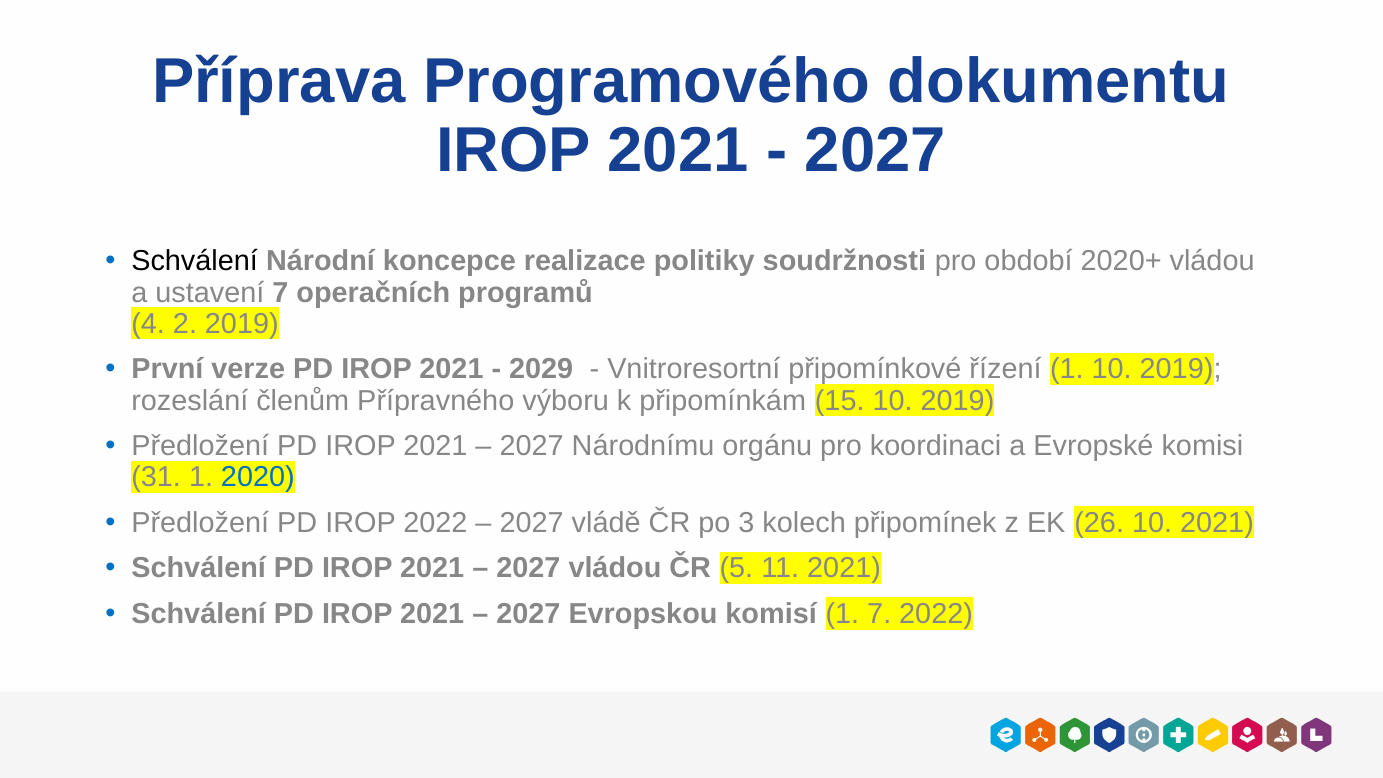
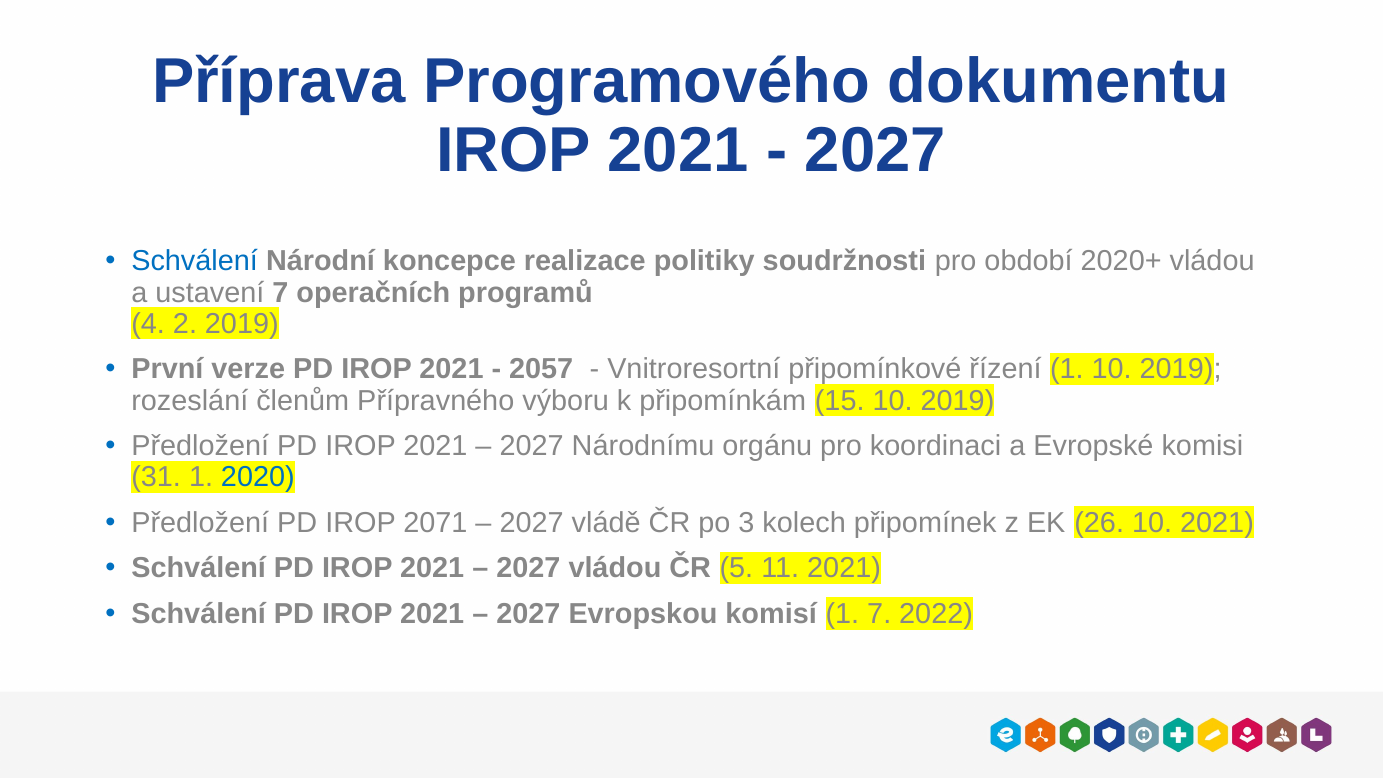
Schválení colour: black -> blue (195, 261)
2029: 2029 -> 2057 (541, 369)
IROP 2022: 2022 -> 2071 (435, 523)
